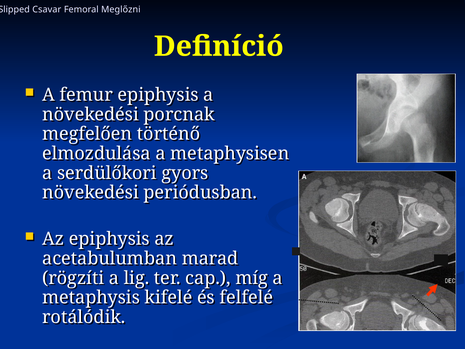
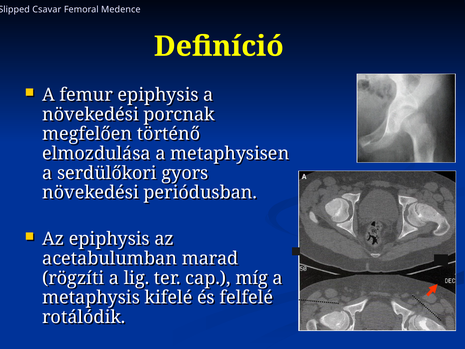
Meglőzni: Meglőzni -> Medence (121, 10)
